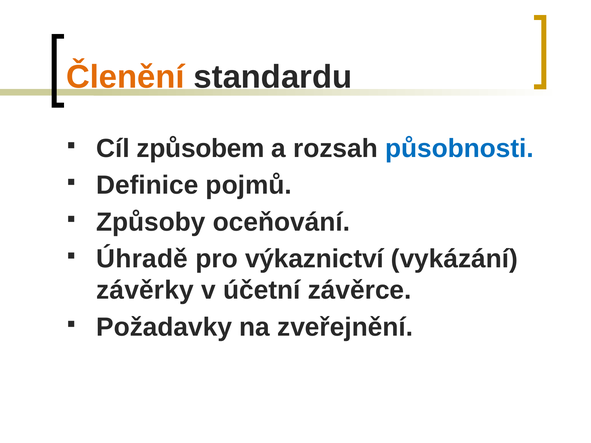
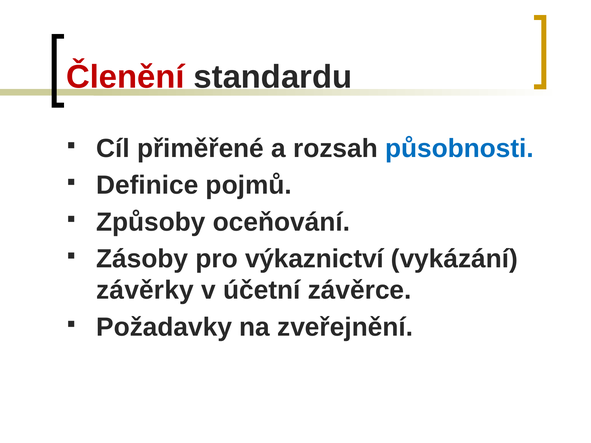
Členění colour: orange -> red (125, 77)
způsobem: způsobem -> přiměřené (200, 149)
Úhradě: Úhradě -> Zásoby (142, 259)
